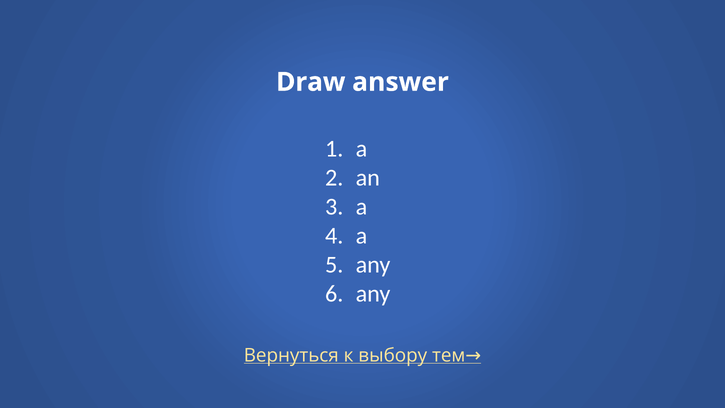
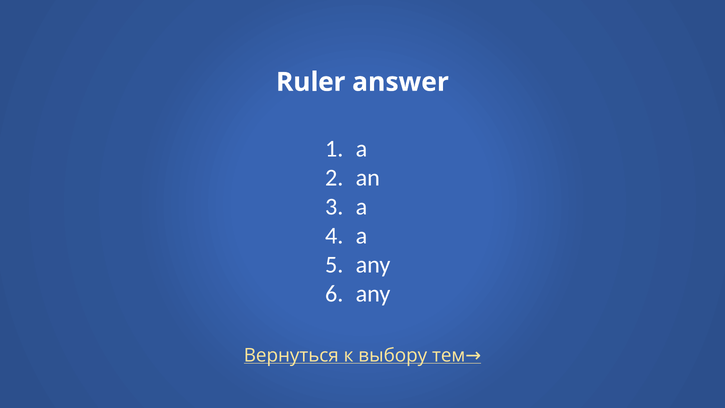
Draw: Draw -> Ruler (311, 82)
